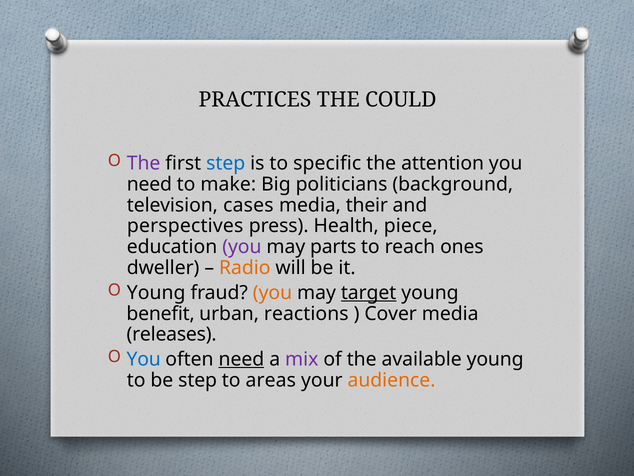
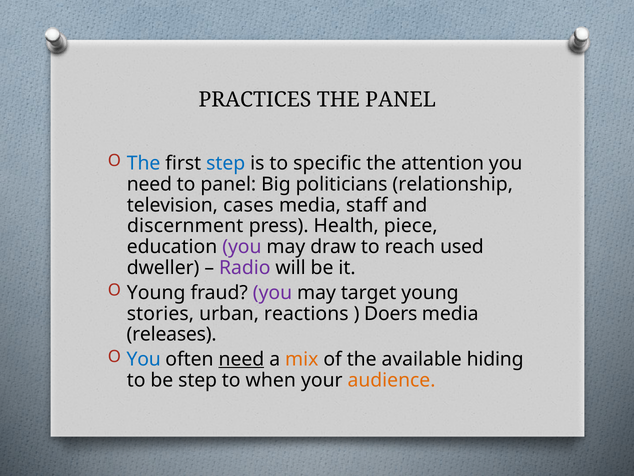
THE COULD: COULD -> PANEL (401, 100)
The colour: purple -> blue (144, 163)
to make: make -> panel (228, 184)
background: background -> relationship (453, 184)
their: their -> staff (367, 205)
perspectives: perspectives -> discernment (185, 226)
parts: parts -> draw (333, 247)
ones: ones -> used (462, 247)
Radio colour: orange -> purple (245, 268)
you colour: orange -> purple (273, 292)
target underline: present -> none (369, 292)
benefit: benefit -> stories (160, 313)
Cover: Cover -> Doers (391, 313)
mix colour: purple -> orange (302, 359)
available young: young -> hiding (495, 359)
areas: areas -> when (271, 380)
